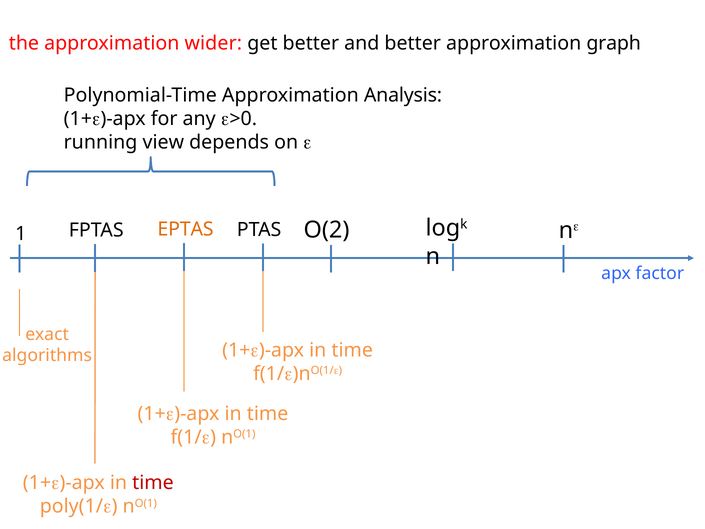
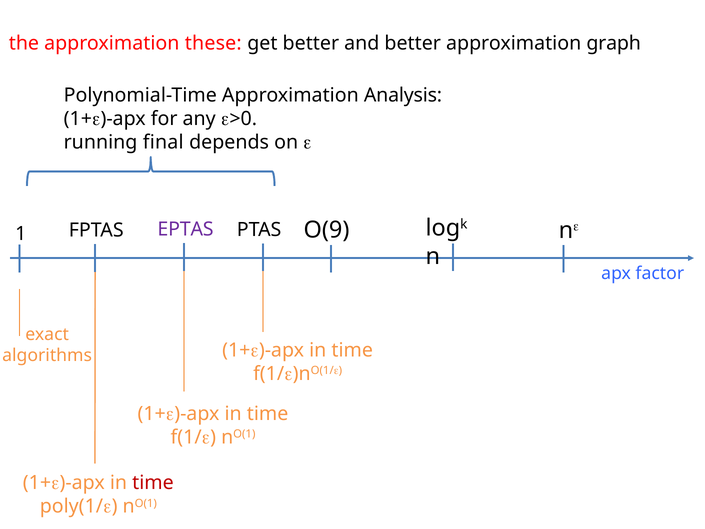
wider: wider -> these (213, 43)
view: view -> final (163, 142)
O(2: O(2 -> O(9 (327, 230)
EPTAS colour: orange -> purple (186, 229)
